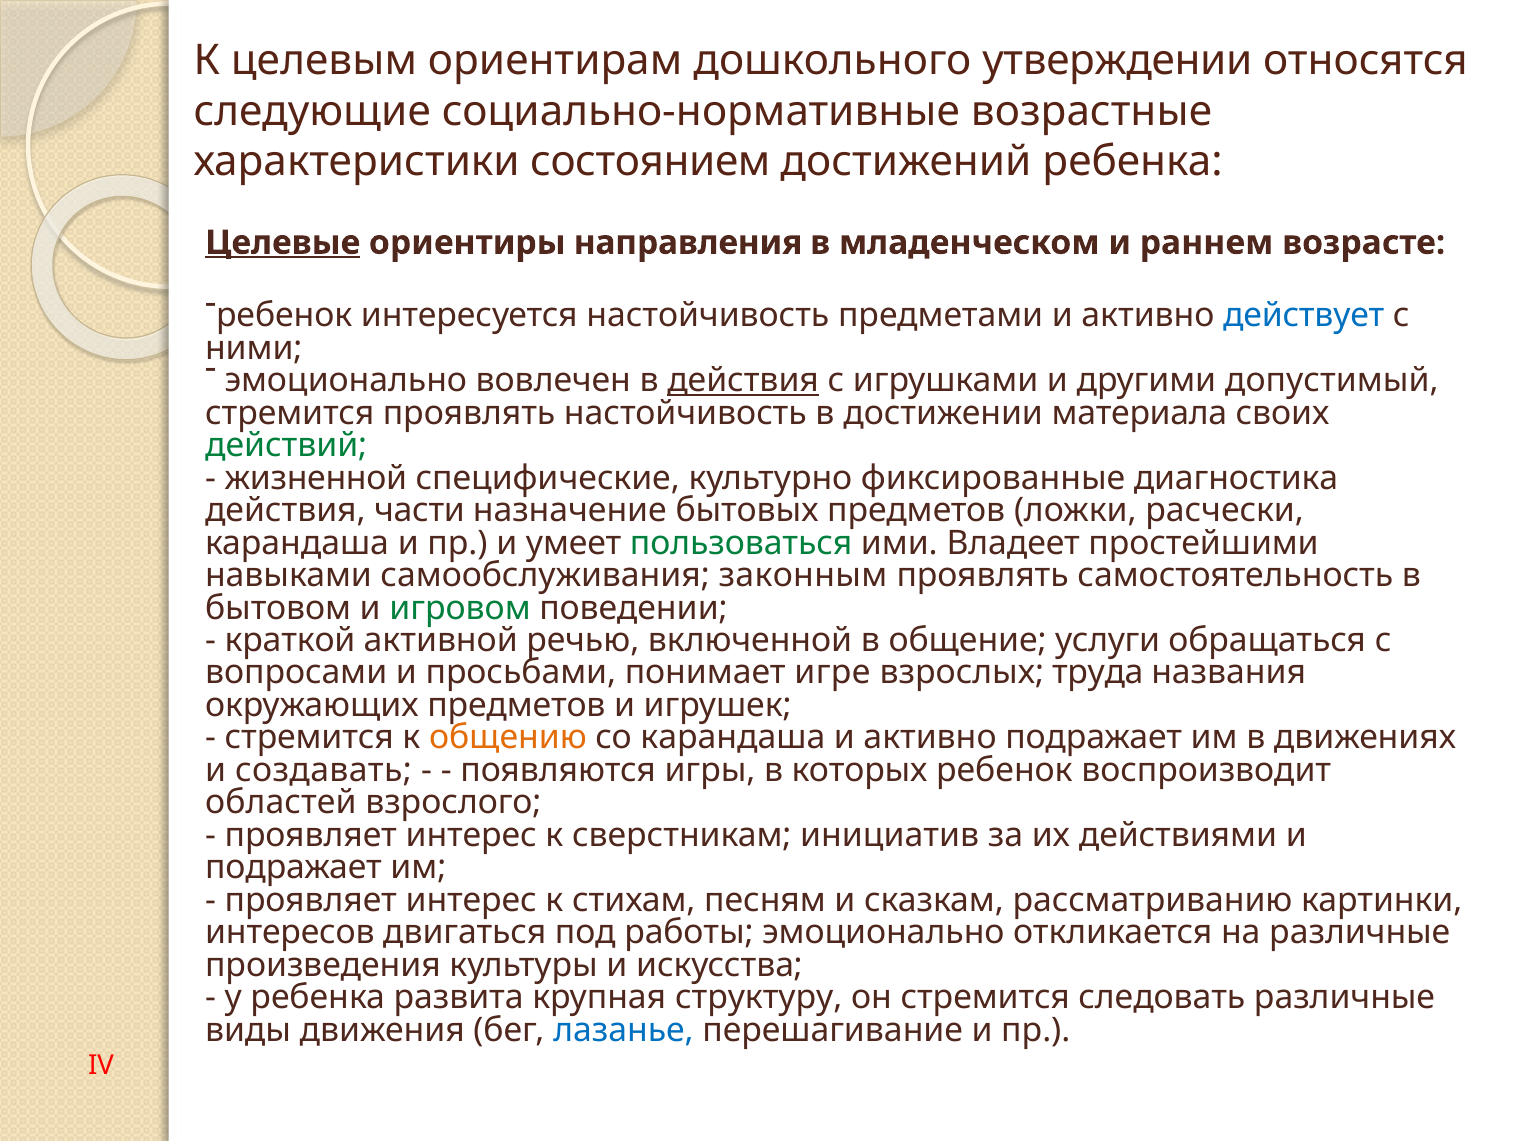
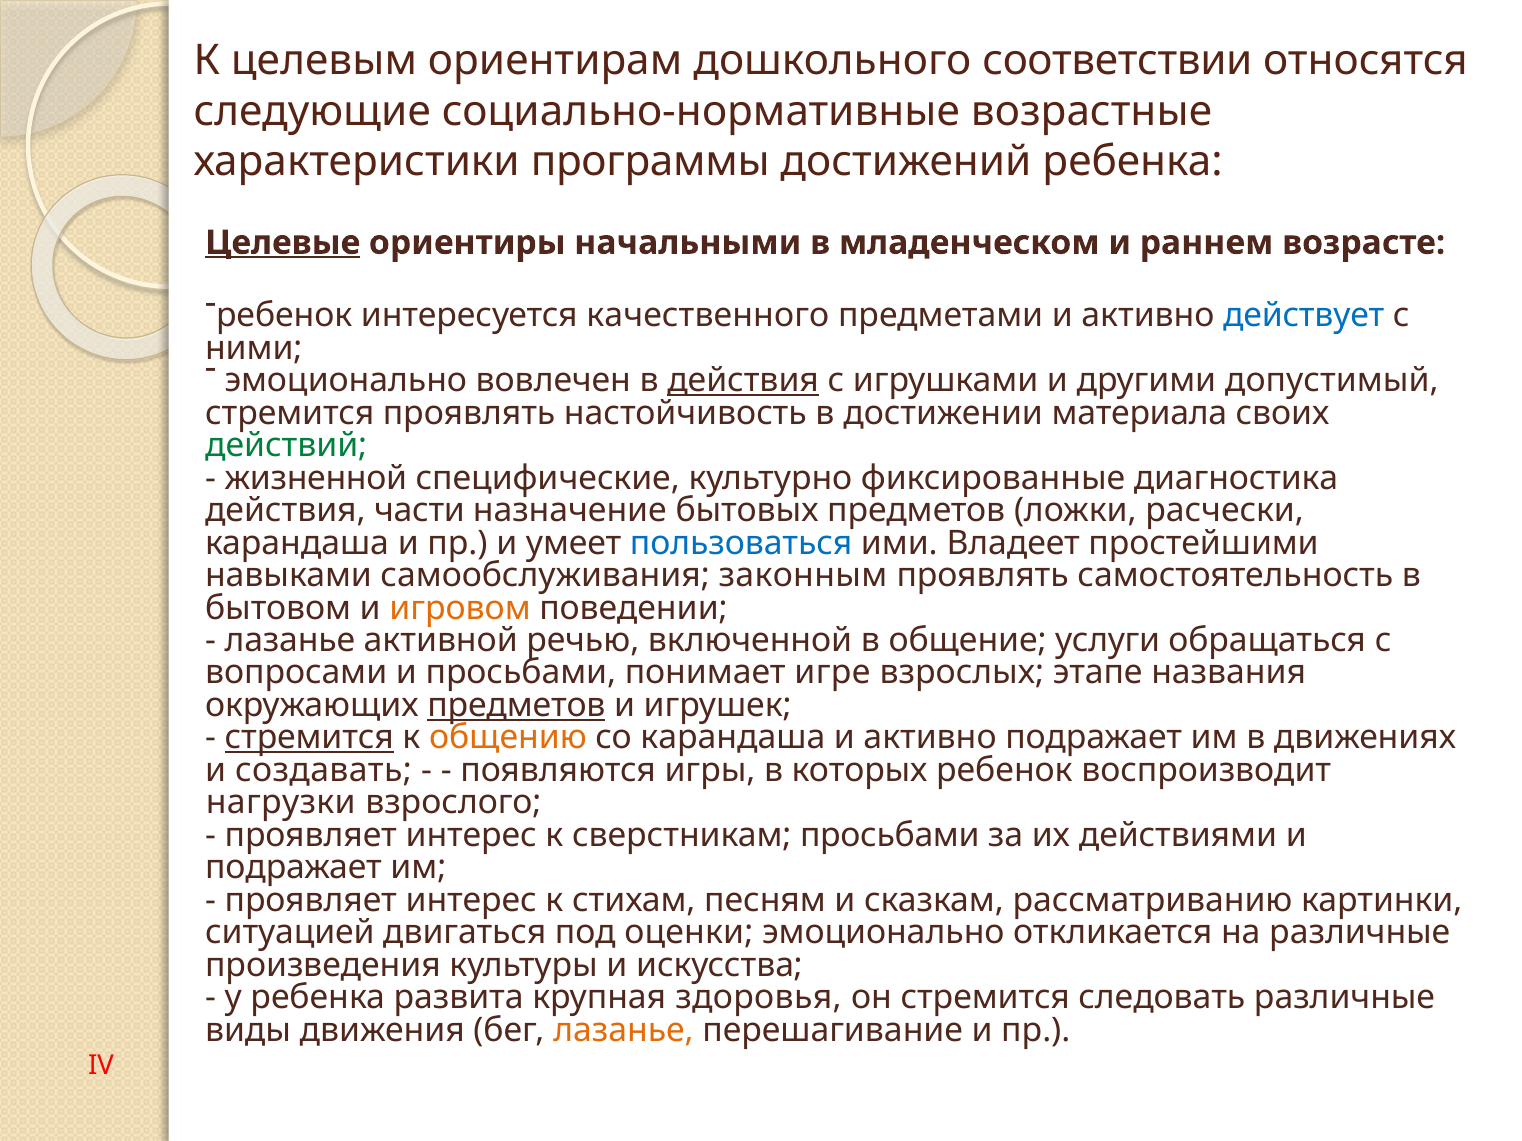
утверждении: утверждении -> соответствии (1117, 61)
состоянием: состоянием -> программы (650, 162)
направления: направления -> начальными (688, 243)
интересуется настойчивость: настойчивость -> качественного (708, 316)
пользоваться colour: green -> blue (741, 543)
игровом colour: green -> orange (460, 608)
краткой: краткой -> лазанье (290, 641)
труда: труда -> этапе (1098, 673)
предметов underline: none -> present (516, 706)
стремится underline: none -> present (309, 738)
областей: областей -> нагрузки (281, 803)
сверстникам инициатив: инициатив -> просьбами (890, 835)
интересов: интересов -> ситуацией (290, 933)
работы: работы -> оценки (689, 933)
структуру: структуру -> здоровья (758, 998)
лазанье colour: blue -> orange (624, 1030)
